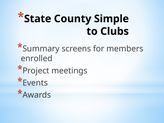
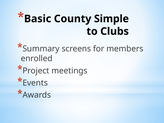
State: State -> Basic (38, 19)
